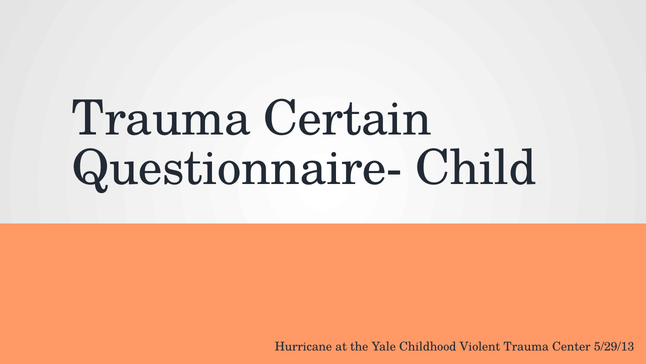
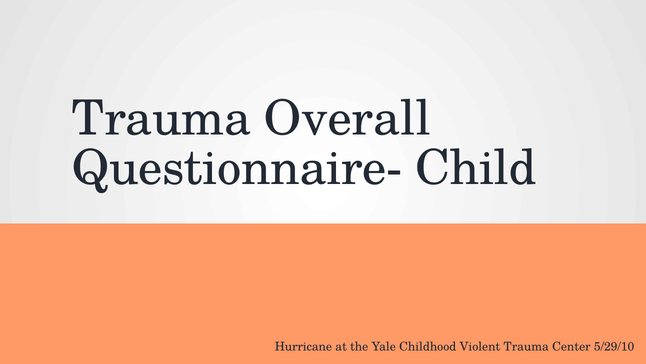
Certain: Certain -> Overall (347, 118)
5/29/13: 5/29/13 -> 5/29/10 (614, 346)
